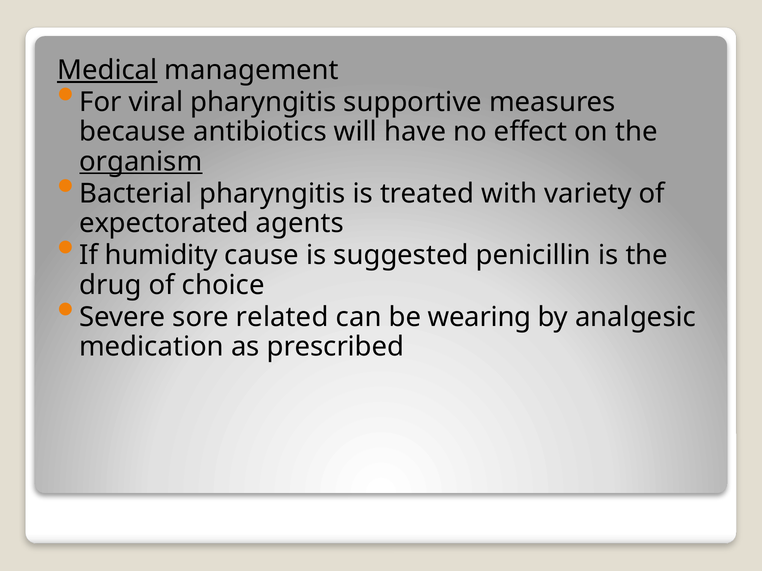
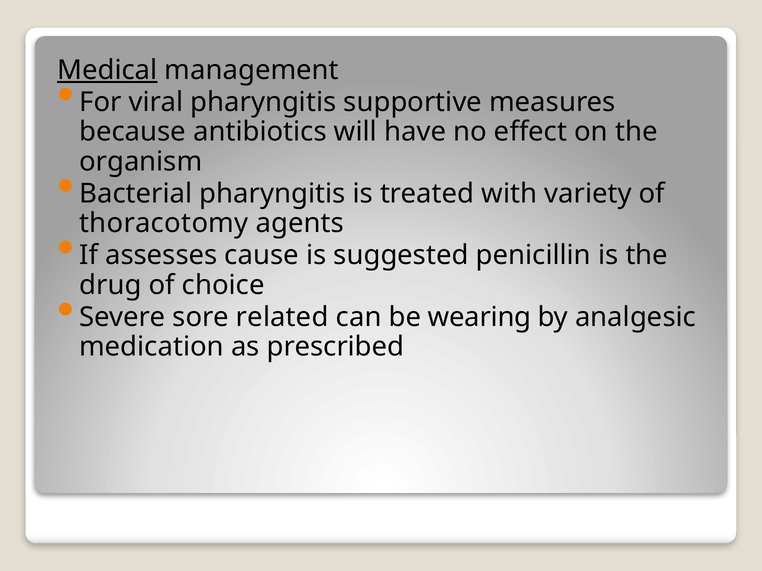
organism underline: present -> none (141, 162)
expectorated: expectorated -> thoracotomy (164, 223)
humidity: humidity -> assesses (161, 256)
